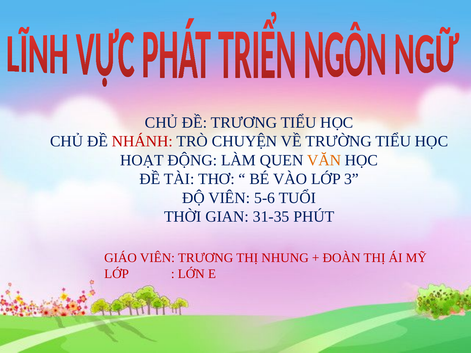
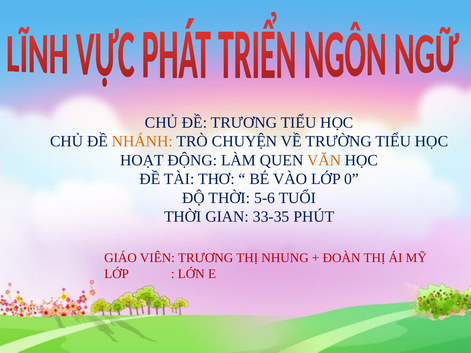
NHÁNH colour: red -> orange (142, 142)
3: 3 -> 0 (352, 179)
ĐỘ VIÊN: VIÊN -> THỜI (229, 198)
31-35: 31-35 -> 33-35 (271, 217)
